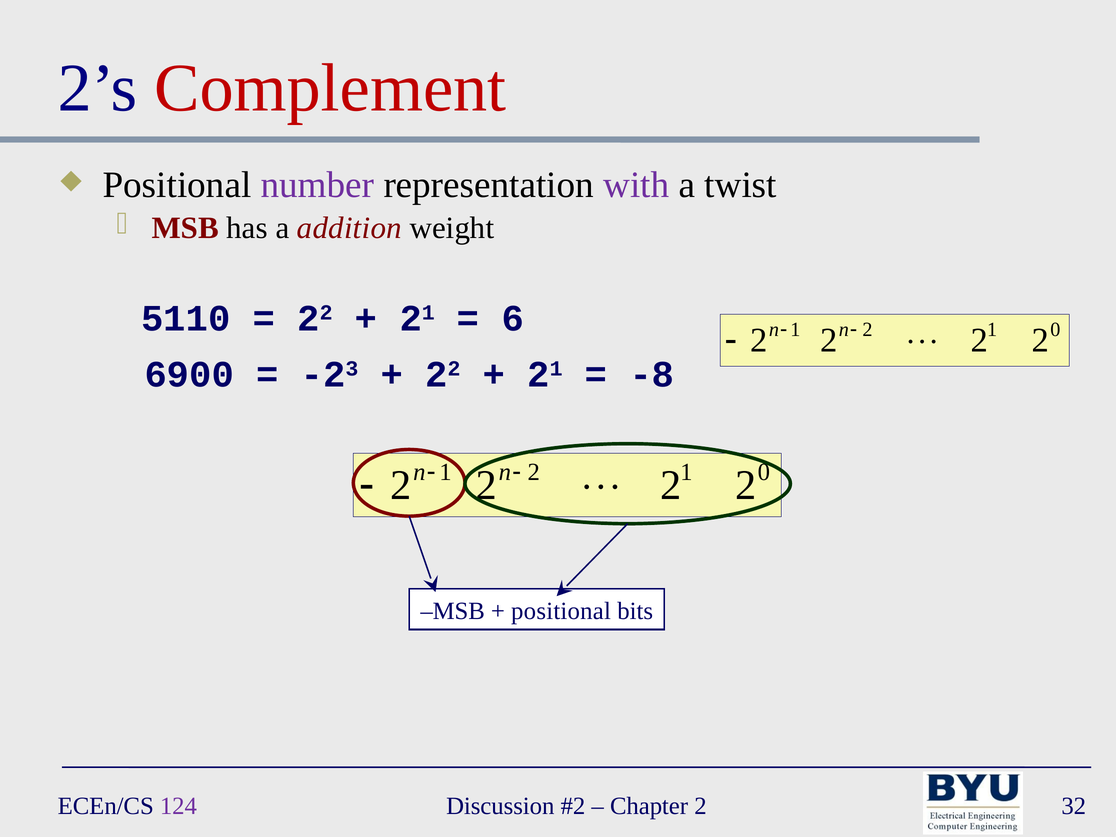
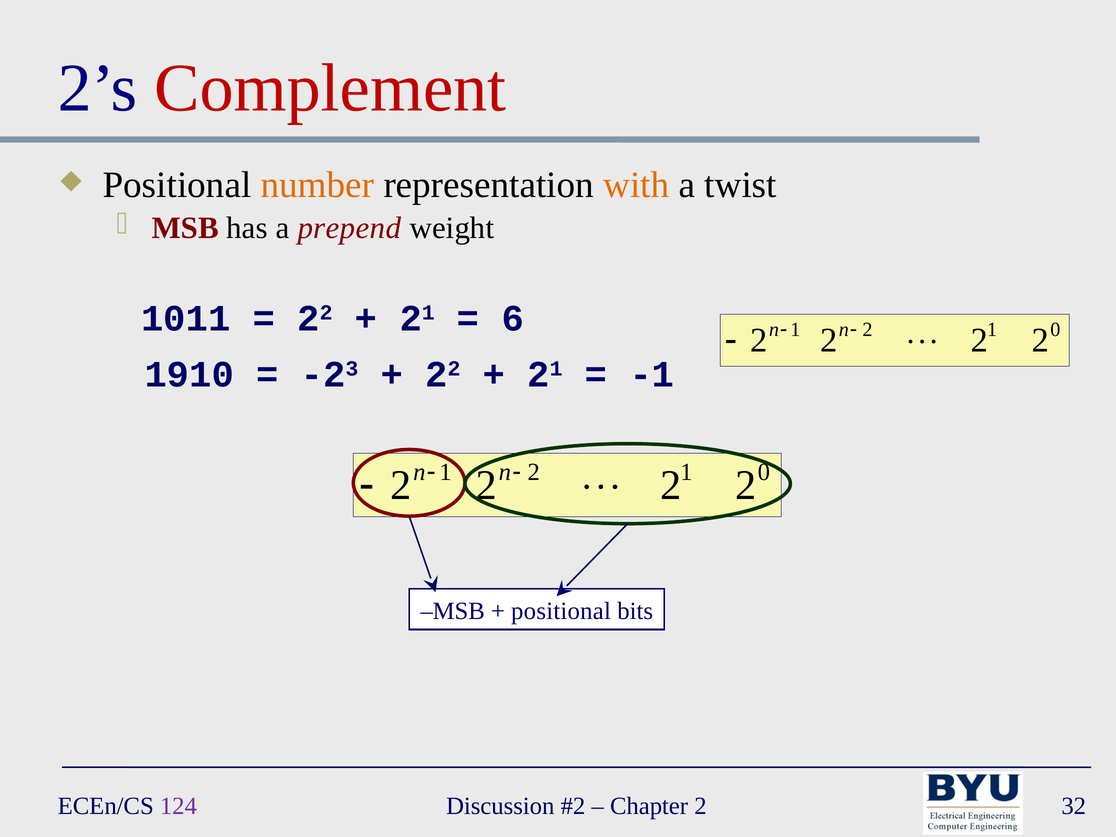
number colour: purple -> orange (317, 185)
with colour: purple -> orange (636, 185)
addition: addition -> prepend (349, 228)
5110: 5110 -> 1011 (186, 319)
6900: 6900 -> 1910 (189, 374)
-8: -8 -> -1 (652, 374)
